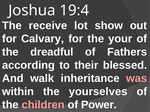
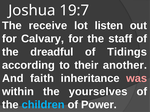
19:4: 19:4 -> 19:7 (74, 10)
show: show -> listen (109, 26)
your: your -> staff (120, 39)
Fathers: Fathers -> Tidings (127, 52)
blessed: blessed -> another (125, 65)
walk: walk -> faith (42, 79)
children colour: pink -> light blue (43, 105)
